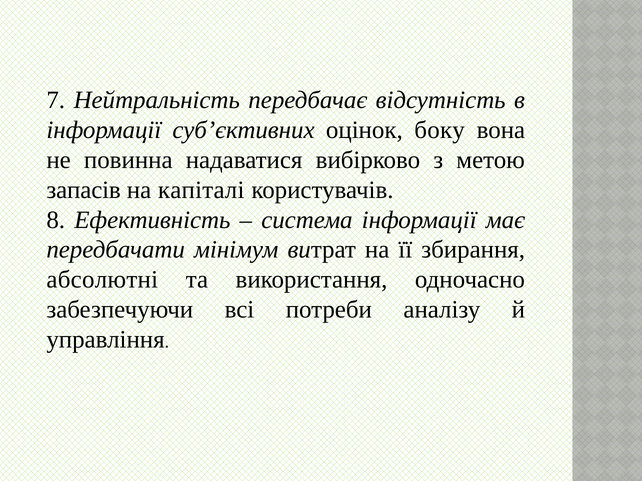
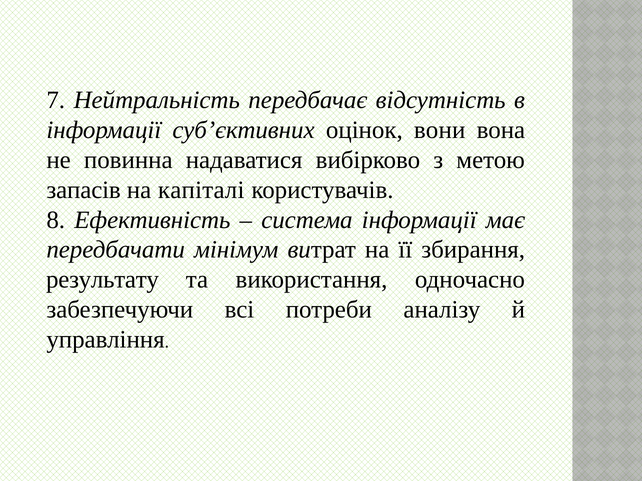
боку: боку -> вони (440, 130)
абсолютні: абсолютні -> результату (103, 280)
